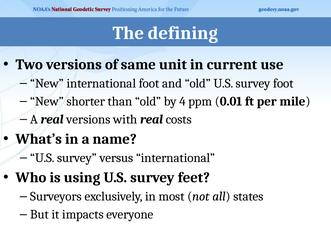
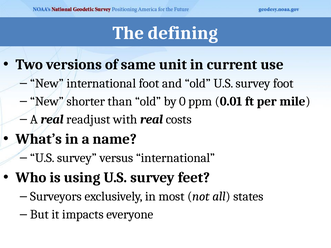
4: 4 -> 0 (182, 101)
real versions: versions -> readjust (88, 119)
